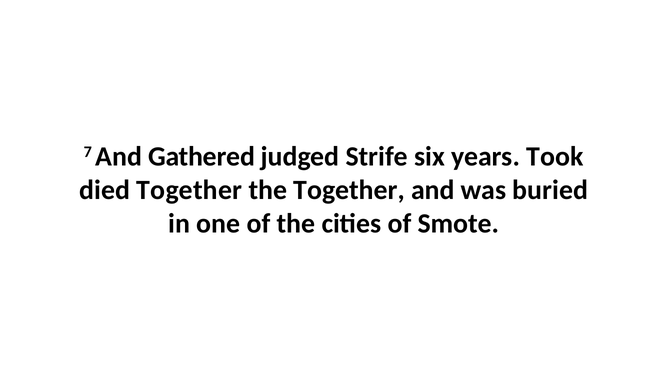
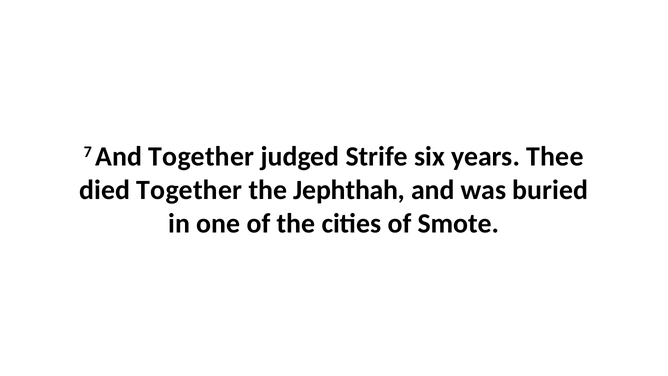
And Gathered: Gathered -> Together (201, 156)
Took: Took -> Thee (555, 156)
the Together: Together -> Jephthah (349, 190)
